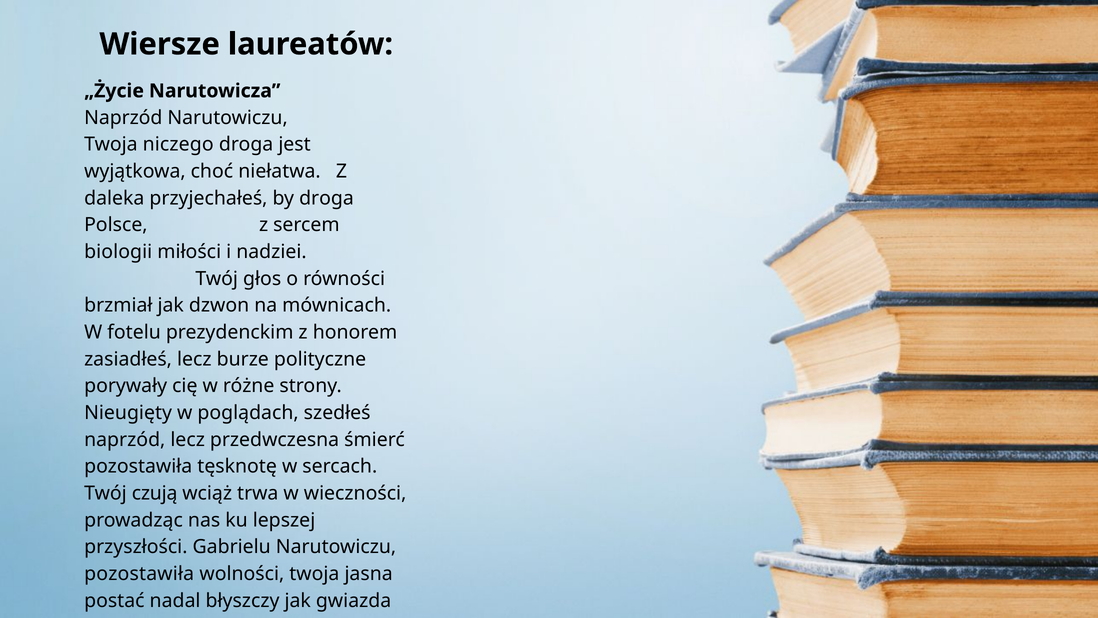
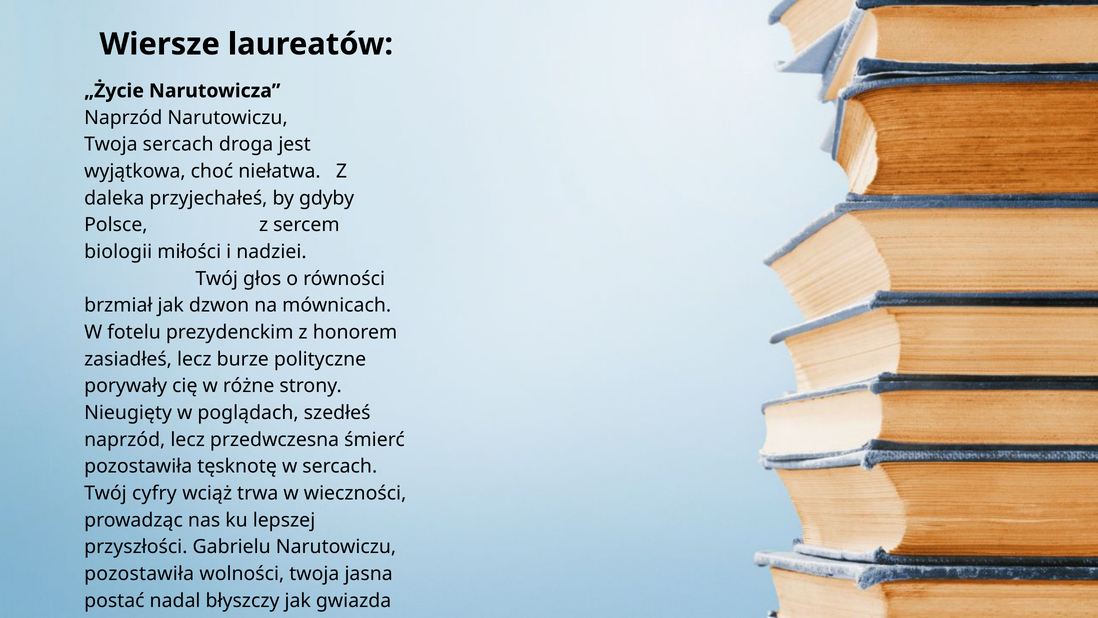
Twoja niczego: niczego -> sercach (178, 145)
by droga: droga -> gdyby (327, 198)
czują: czują -> cyfry (154, 493)
